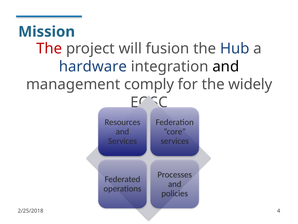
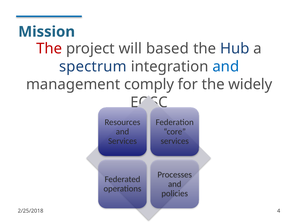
fusion: fusion -> based (167, 48)
hardware: hardware -> spectrum (93, 66)
and colour: black -> blue (226, 66)
